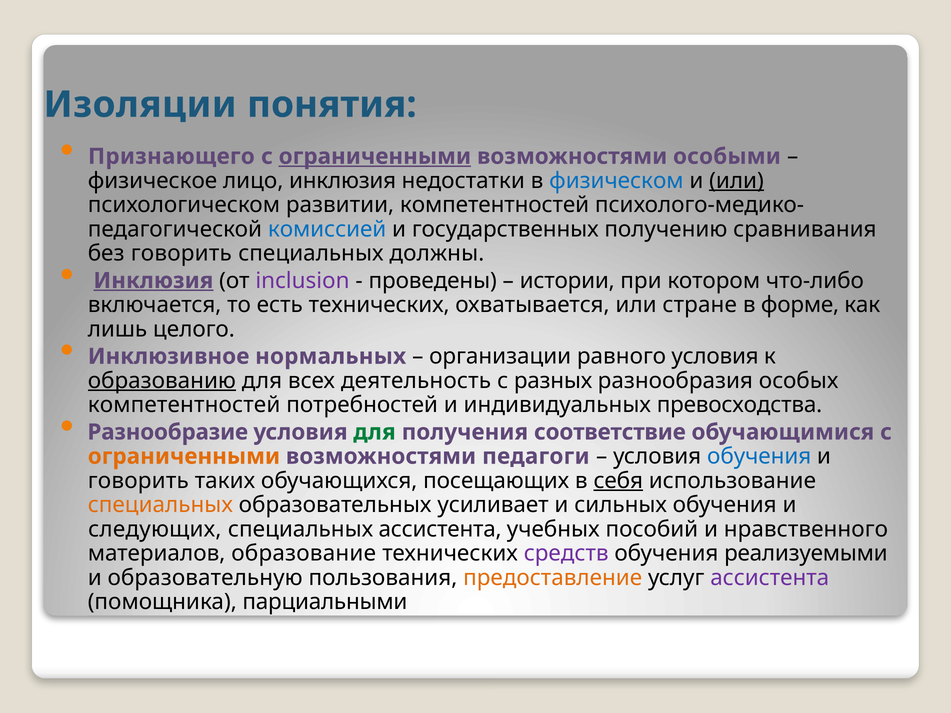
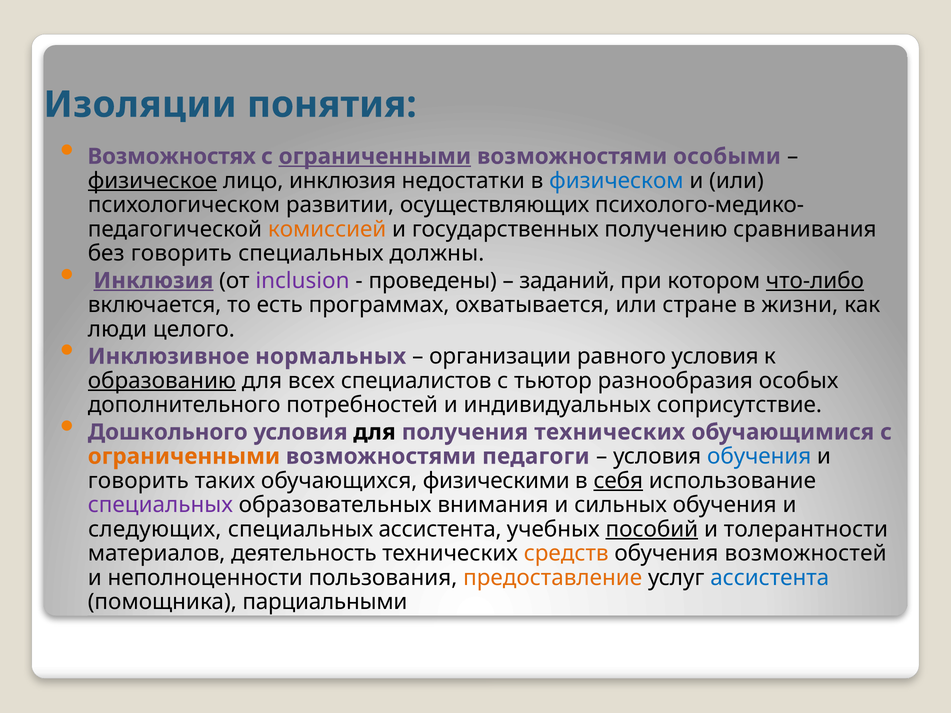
Признающего: Признающего -> Возможностях (172, 157)
физическое underline: none -> present (152, 181)
или underline: present -> none (736, 181)
развитии компетентностей: компетентностей -> осуществляющих (495, 205)
комиссией colour: blue -> orange (327, 229)
истории: истории -> заданий (567, 281)
что-либо underline: none -> present (815, 281)
есть технических: технических -> программах (379, 305)
форме: форме -> жизни (800, 305)
лишь: лишь -> люди (117, 329)
деятельность: деятельность -> специалистов (416, 381)
разных: разных -> тьютор (553, 381)
компетентностей: компетентностей -> дополнительного (184, 405)
превосходства: превосходства -> соприсутствие (739, 405)
Разнообразие: Разнообразие -> Дошкольного (168, 432)
для colour: green -> black (375, 432)
получения соответствие: соответствие -> технических (610, 432)
посещающих: посещающих -> физическими (496, 481)
специальных colour: orange -> purple (160, 505)
усиливает: усиливает -> внимания (493, 505)
пособий underline: none -> present (652, 529)
нравственного: нравственного -> толерантности (806, 529)
образование: образование -> деятельность (304, 554)
средств colour: purple -> orange (566, 554)
реализуемыми: реализуемыми -> возможностей (806, 554)
образовательную: образовательную -> неполноценности (205, 578)
ассистента colour: purple -> blue (770, 578)
